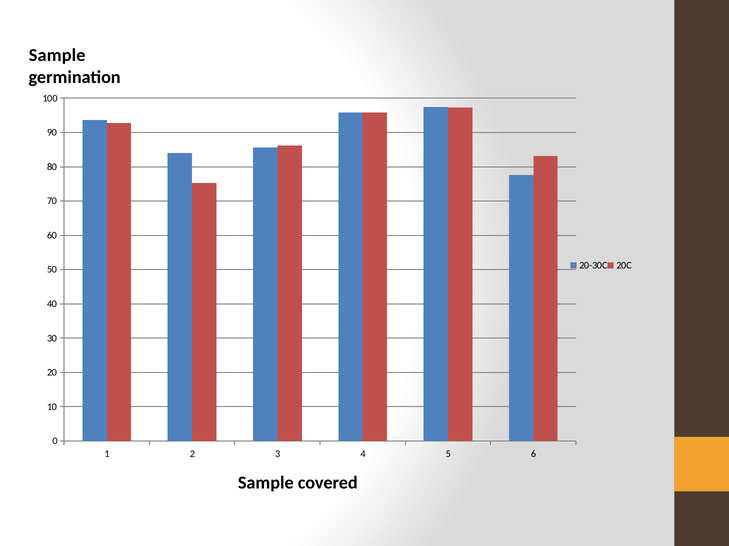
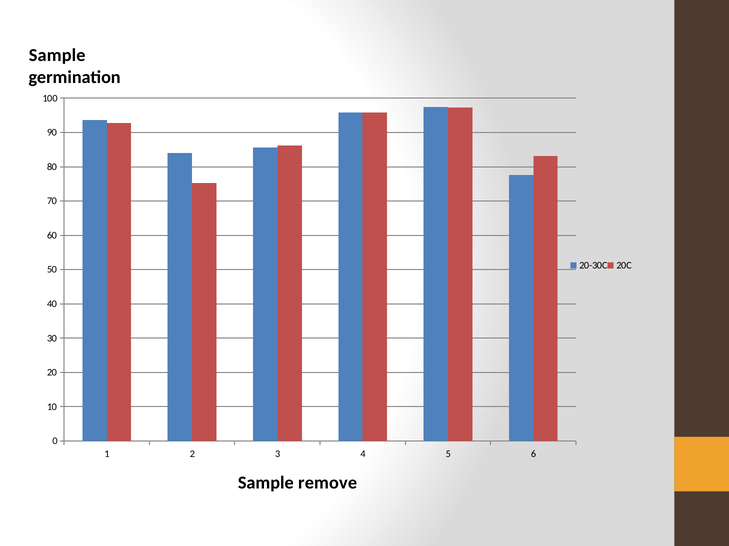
covered: covered -> remove (328, 483)
